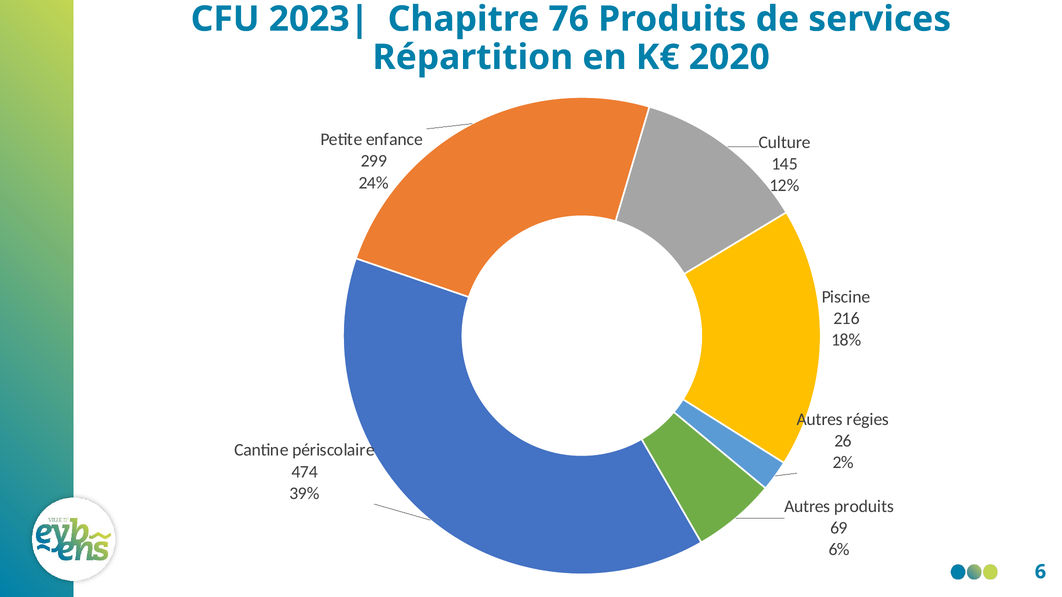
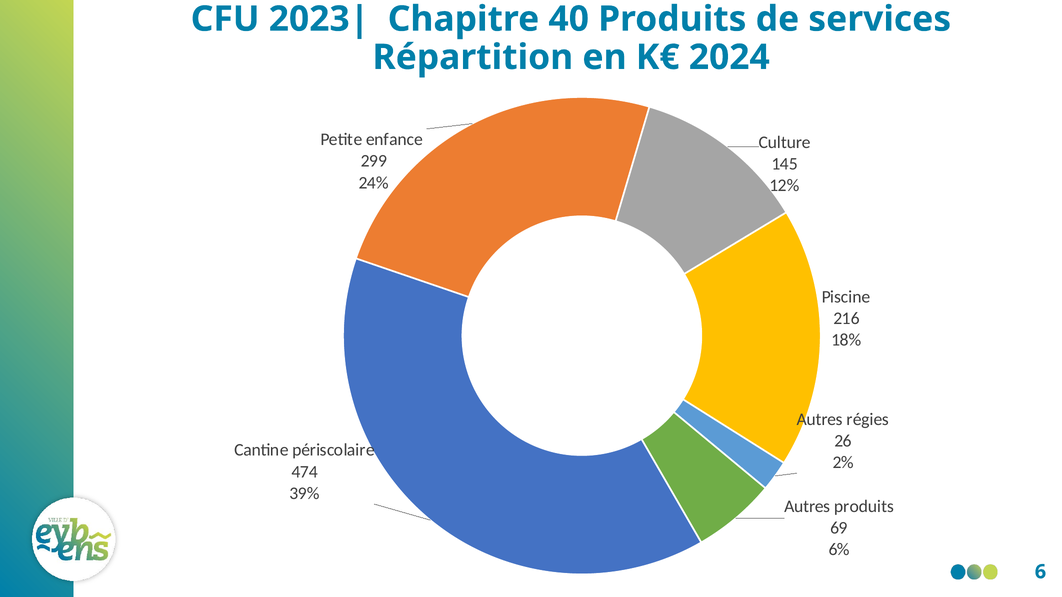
76: 76 -> 40 (569, 19)
2020: 2020 -> 2024 (729, 57)
